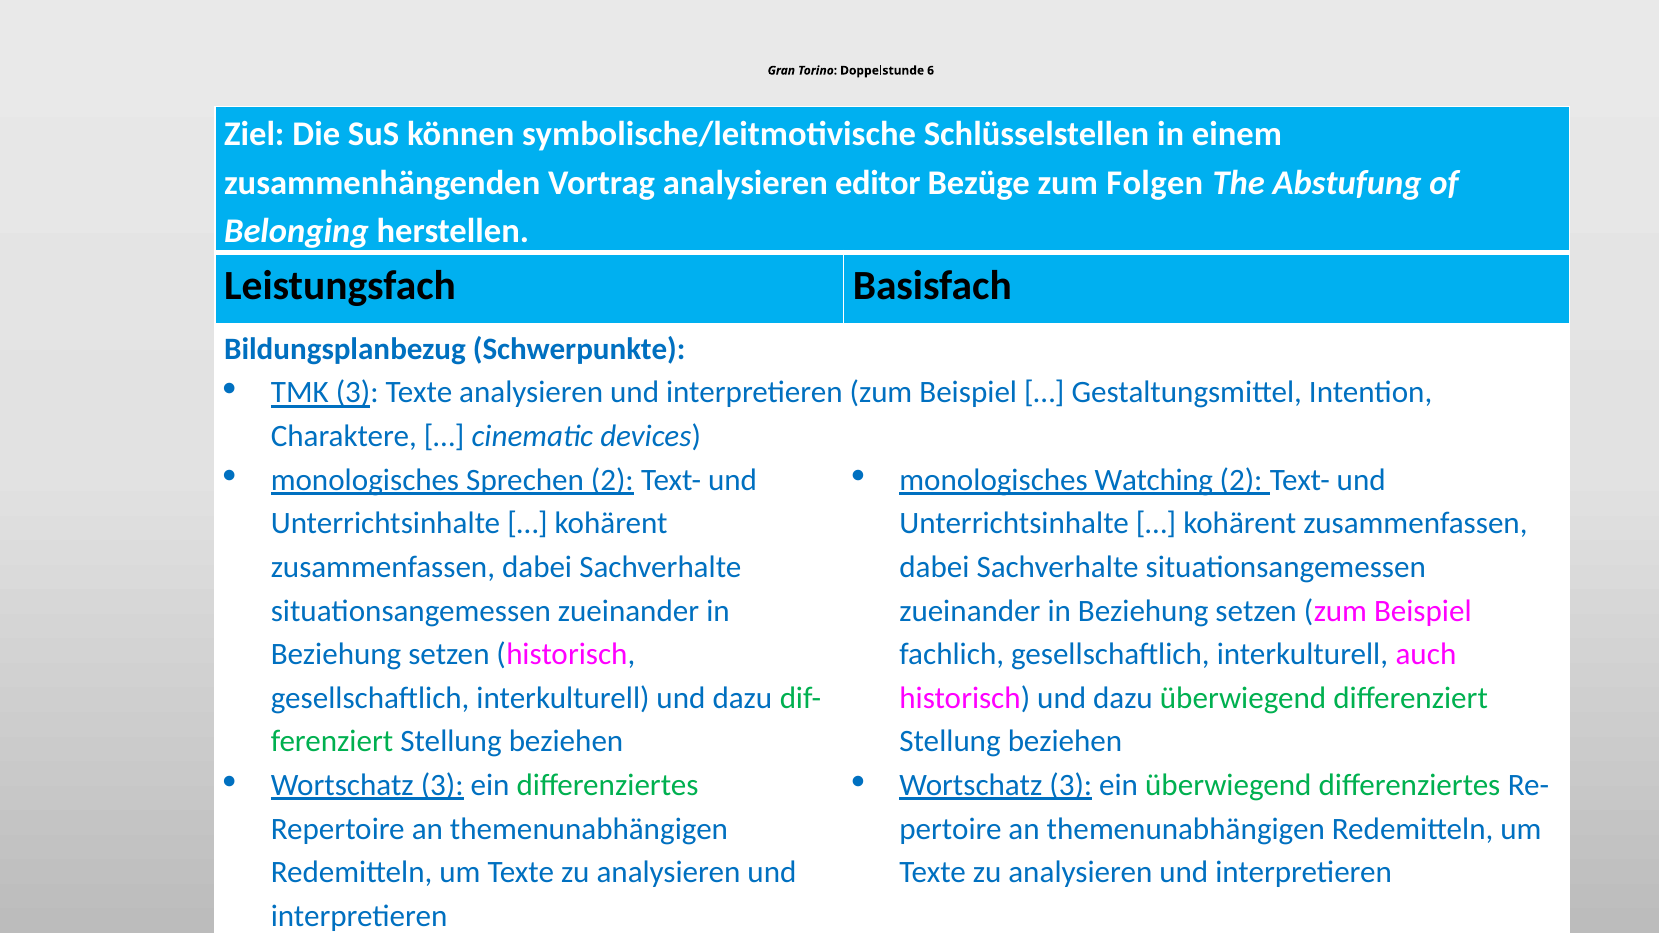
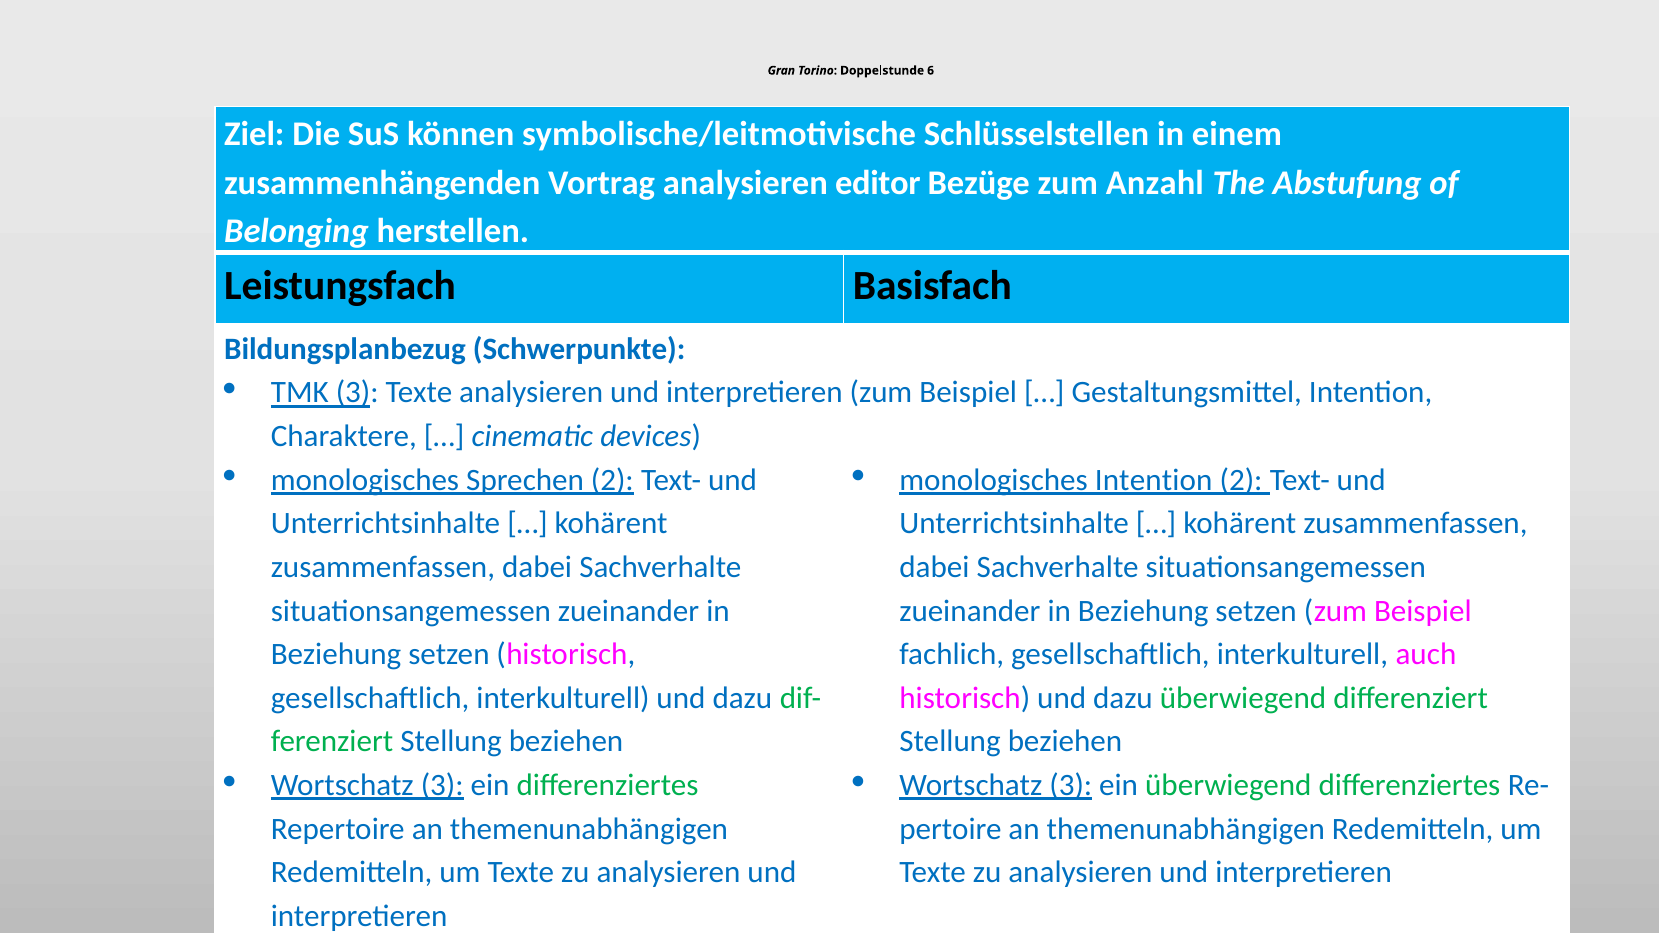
Folgen: Folgen -> Anzahl (1155, 183)
monologisches Watching: Watching -> Intention (1154, 480)
